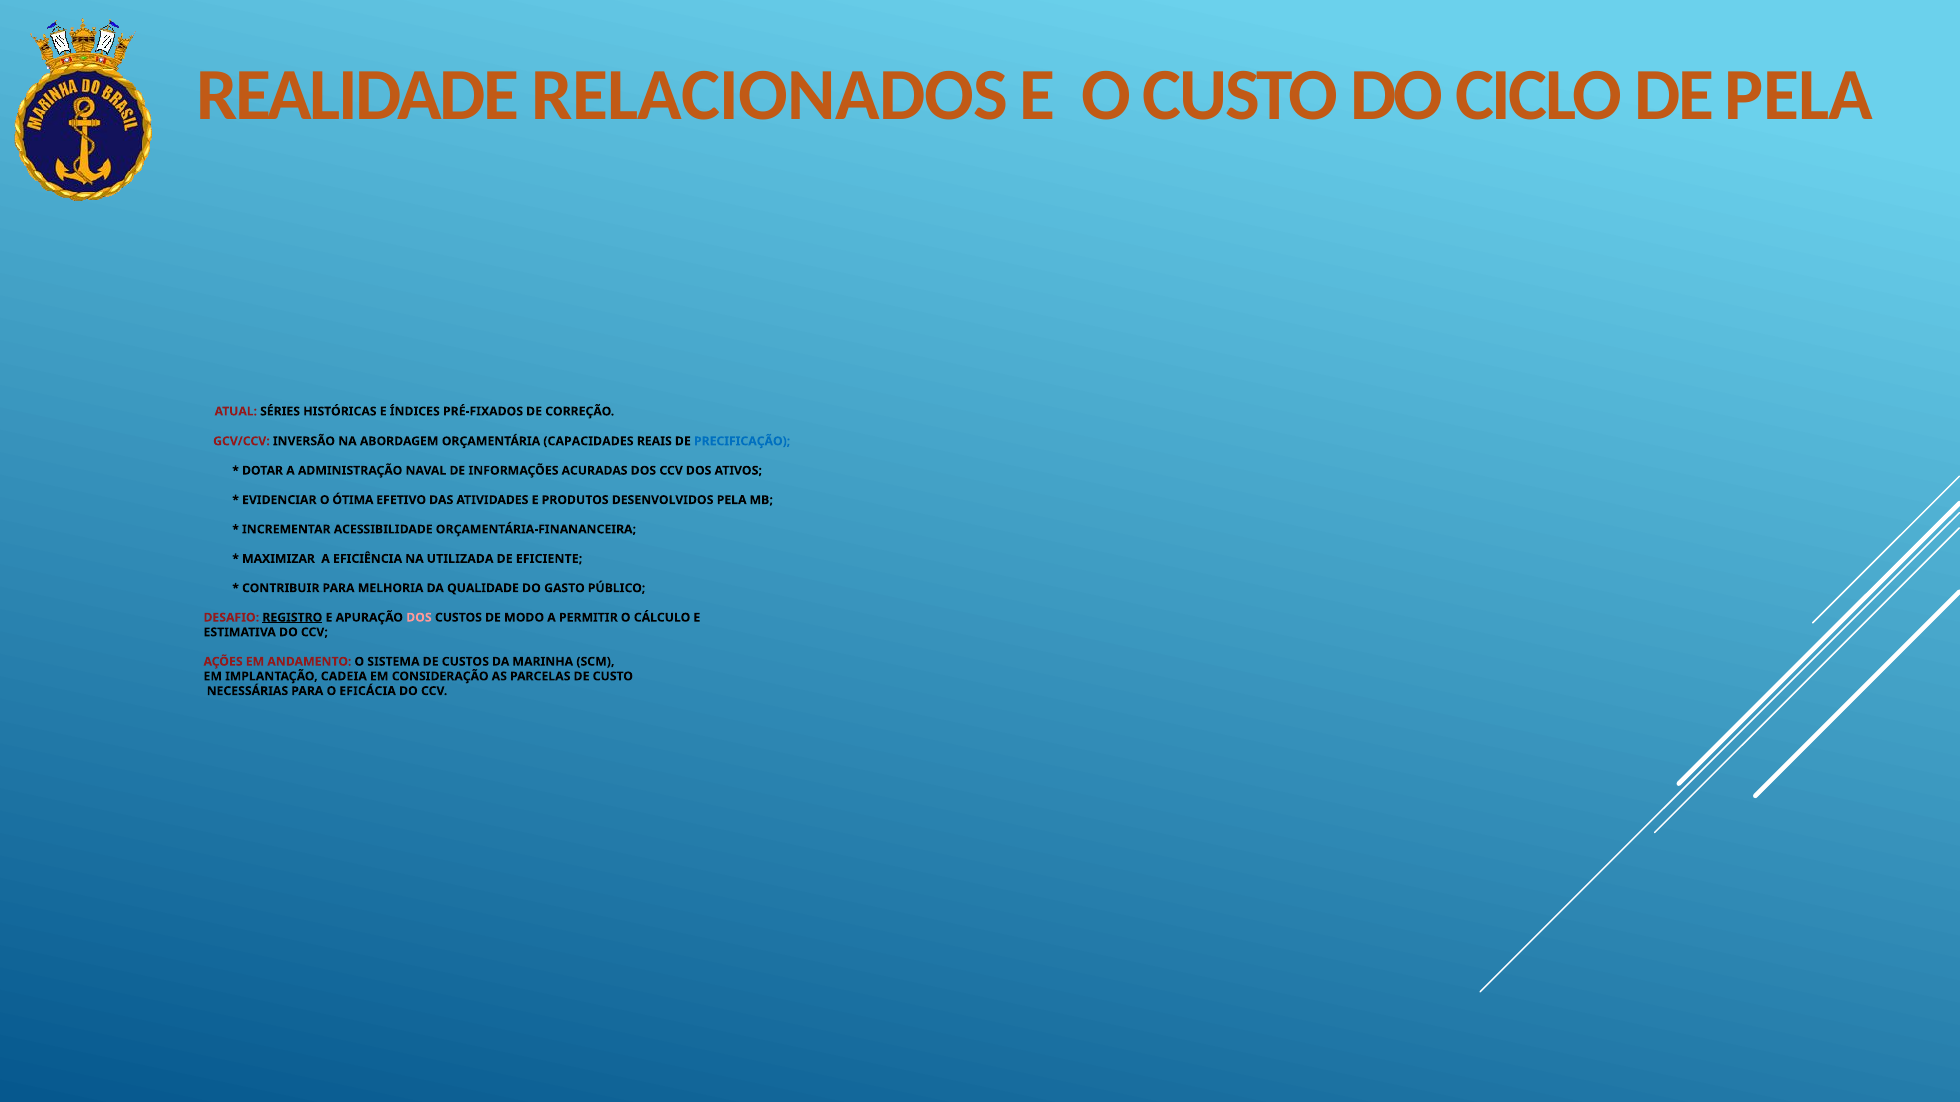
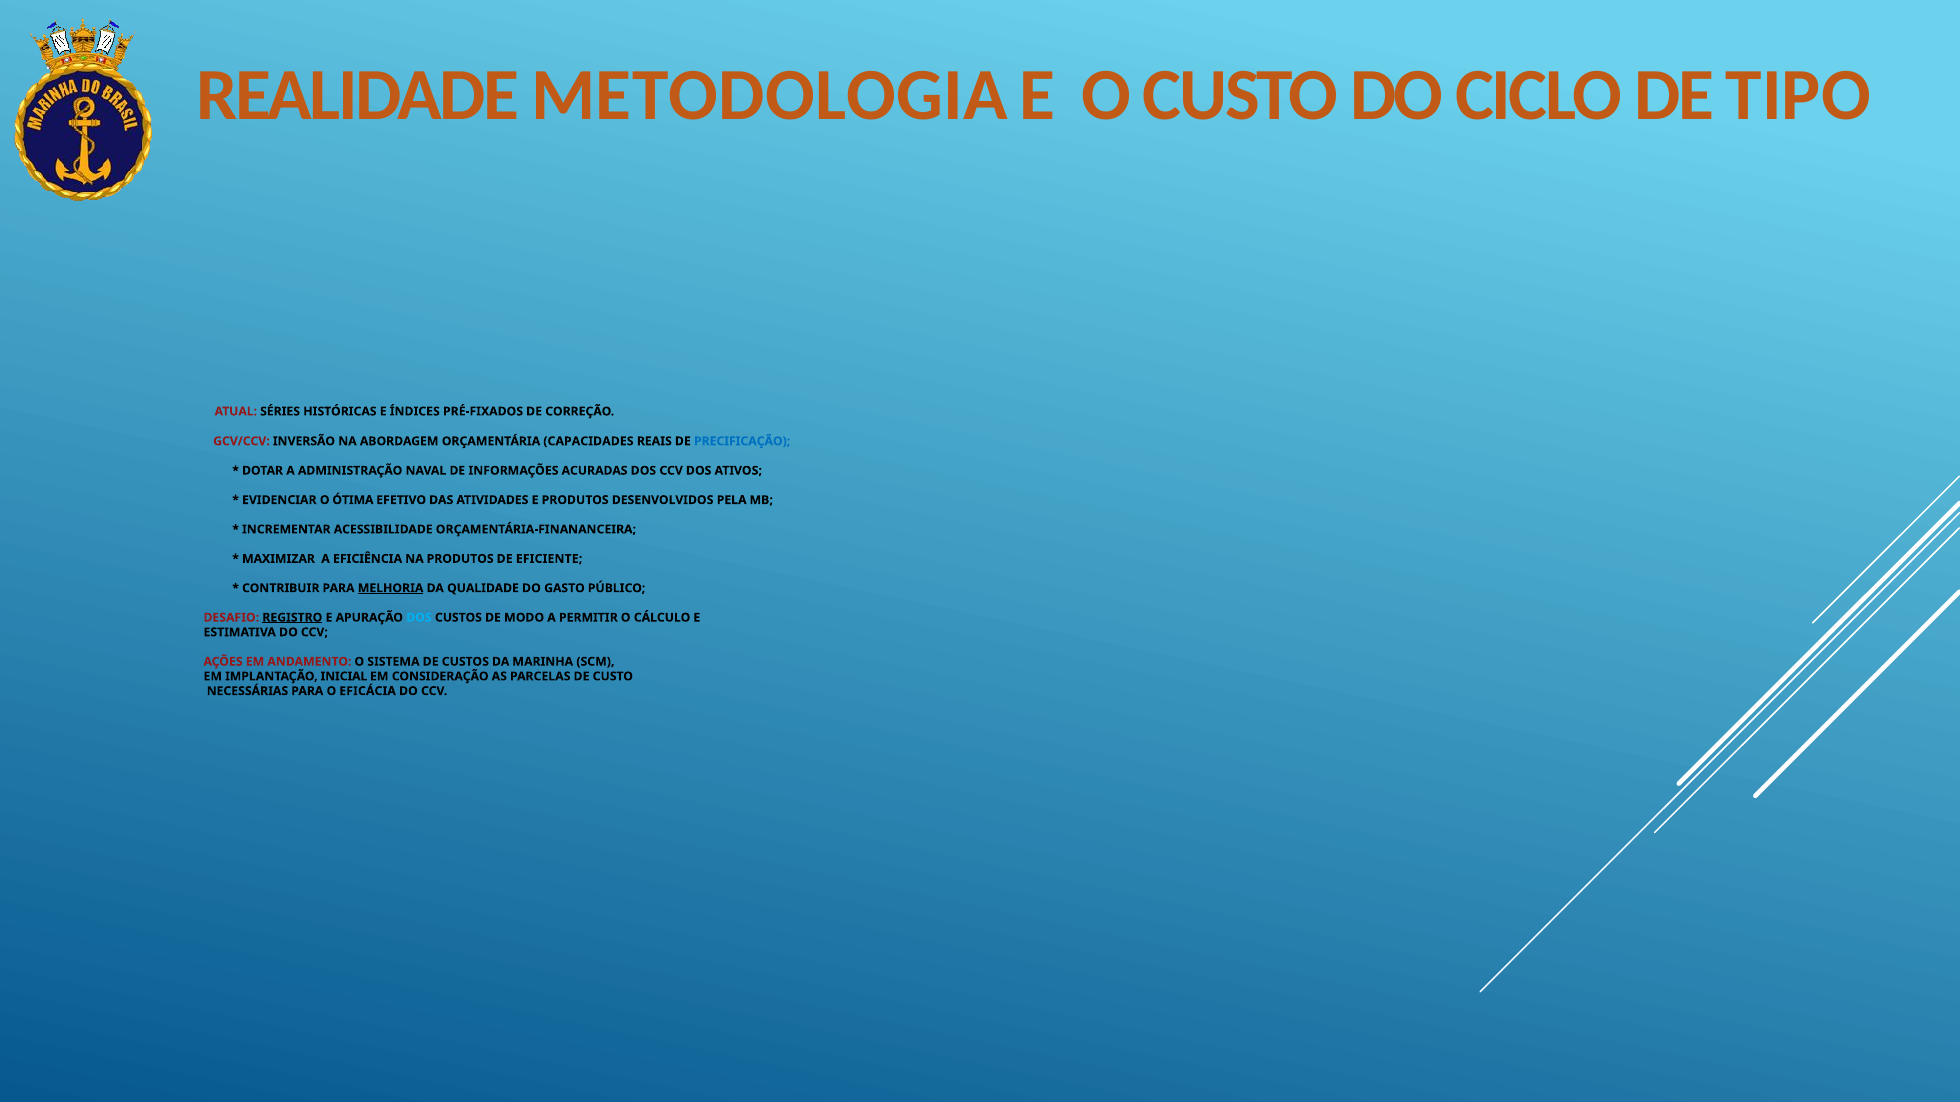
RELACIONADOS: RELACIONADOS -> METODOLOGIA (770, 95)
DE PELA: PELA -> TIPO (1798, 95)
NA UTILIZADA: UTILIZADA -> PRODUTOS (460, 559)
MELHORIA underline: none -> present (391, 588)
DOS colour: pink -> light blue (419, 618)
CADEIA: CADEIA -> INICIAL (344, 677)
